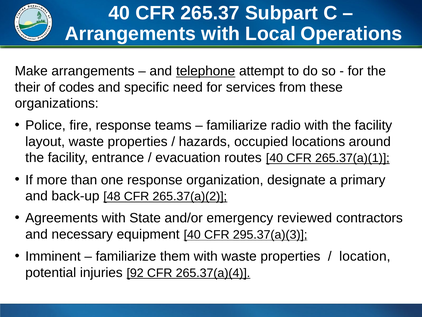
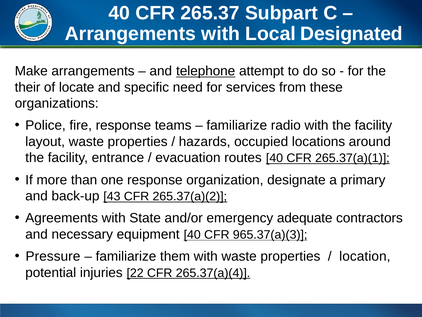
Operations: Operations -> Designated (351, 34)
codes: codes -> locate (77, 87)
48: 48 -> 43 (112, 196)
reviewed: reviewed -> adequate (305, 218)
295.37(a)(3: 295.37(a)(3 -> 965.37(a)(3 (270, 234)
Imminent: Imminent -> Pressure (53, 256)
92: 92 -> 22 (135, 273)
